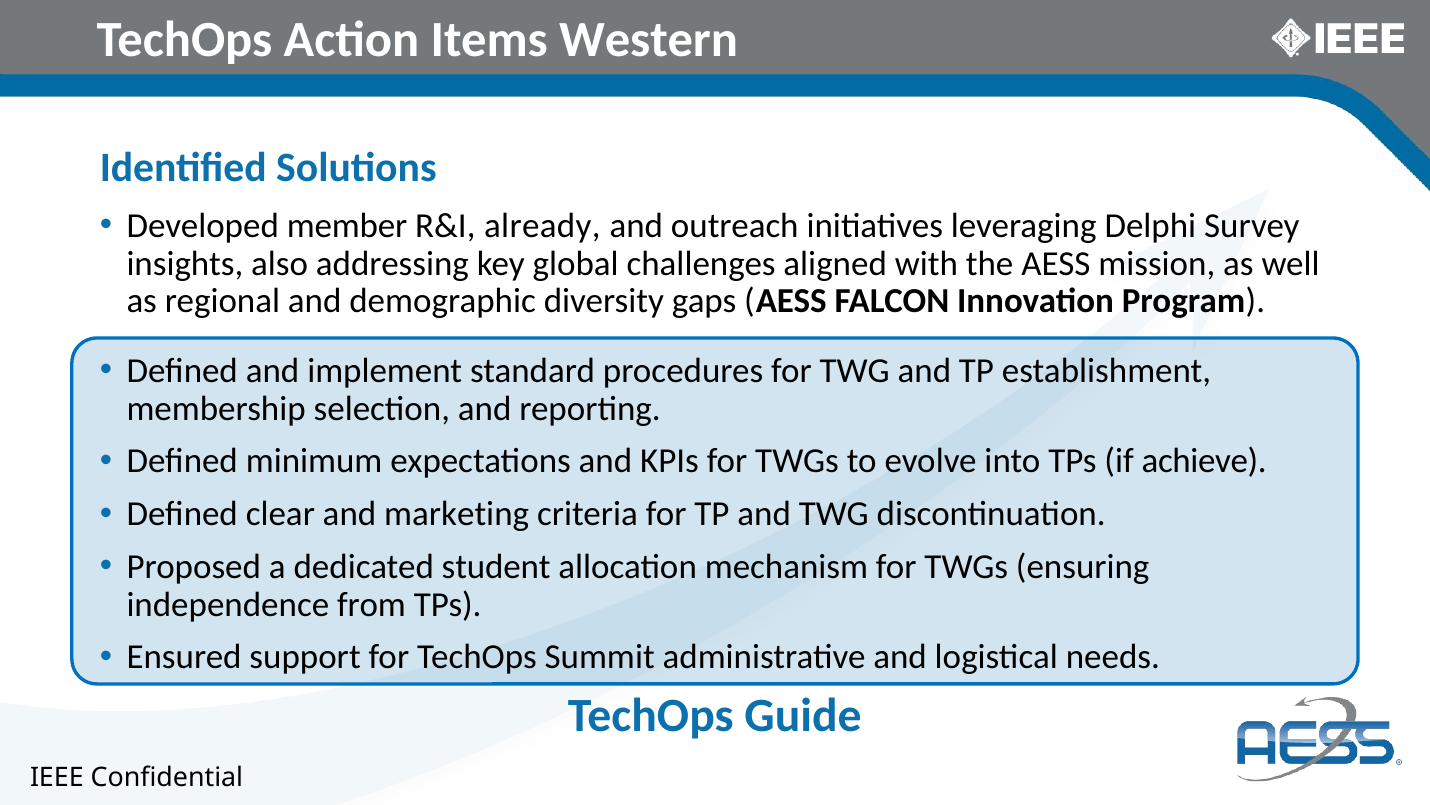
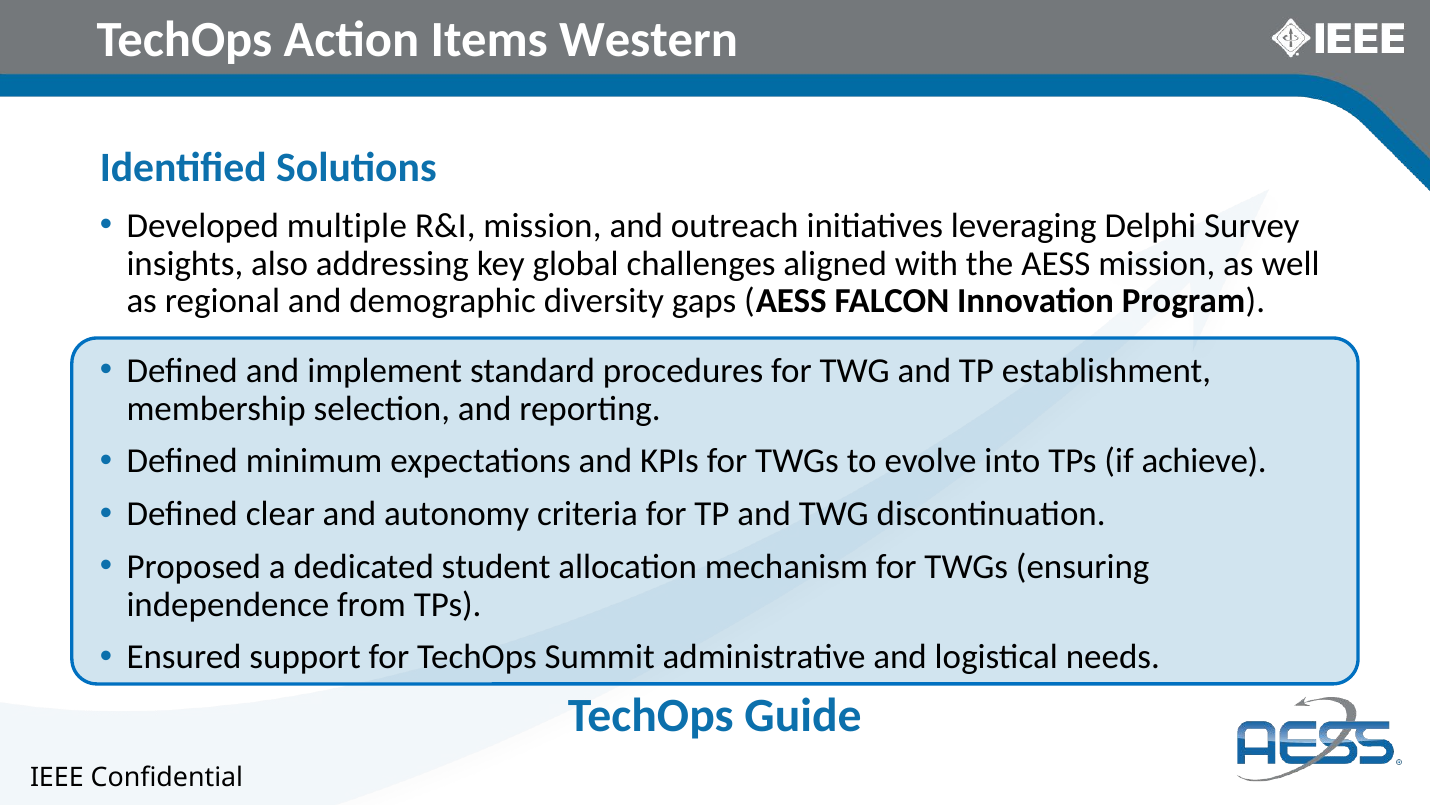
member: member -> multiple (347, 226)
R&I already: already -> mission (542, 226)
marketing: marketing -> autonomy (457, 514)
